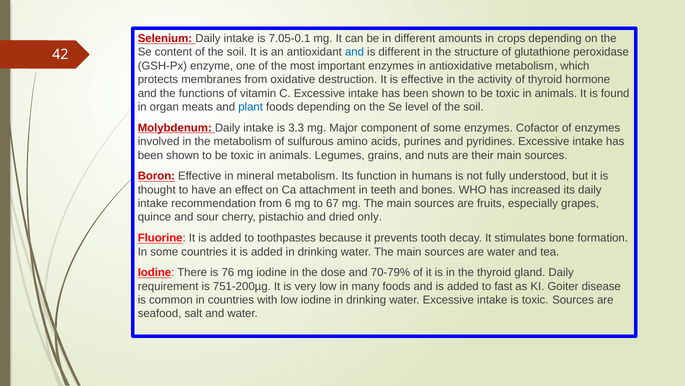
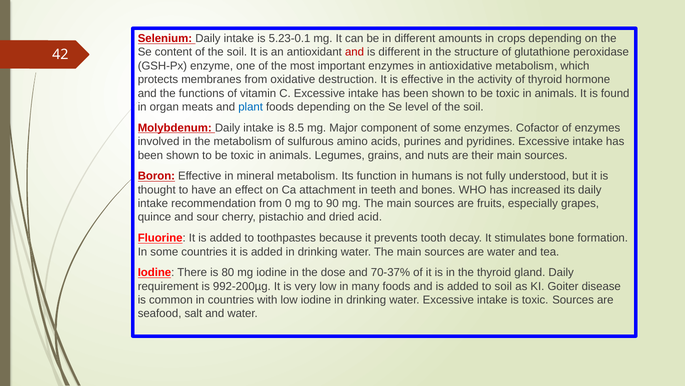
7.05-0.1: 7.05-0.1 -> 5.23-0.1 (290, 38)
and colour: blue -> red (355, 52)
3.3: 3.3 -> 8.5 (296, 128)
6: 6 -> 0 (288, 203)
67: 67 -> 90 (332, 203)
only: only -> acid (370, 217)
76: 76 -> 80 (228, 272)
70-79%: 70-79% -> 70-37% (390, 272)
751-200µg: 751-200µg -> 992-200µg (242, 286)
to fast: fast -> soil (503, 286)
